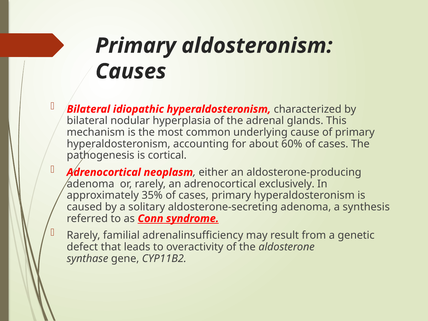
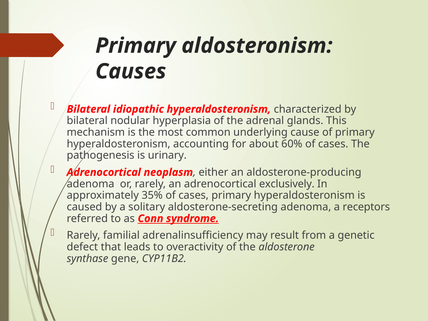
cortical: cortical -> urinary (167, 155)
synthesis: synthesis -> receptors (366, 207)
